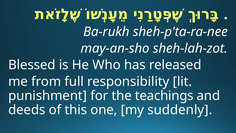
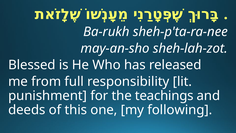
suddenly: suddenly -> following (180, 110)
